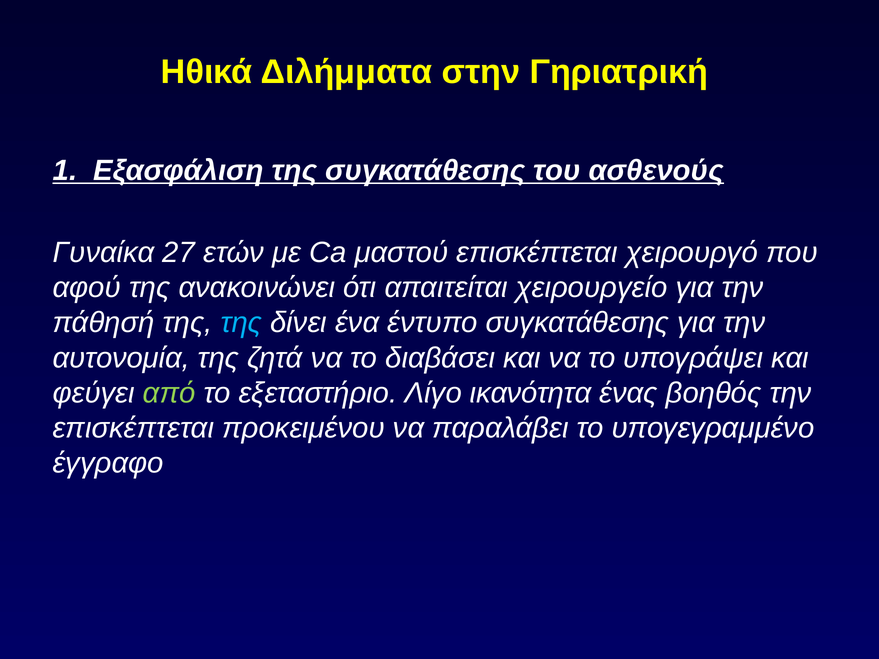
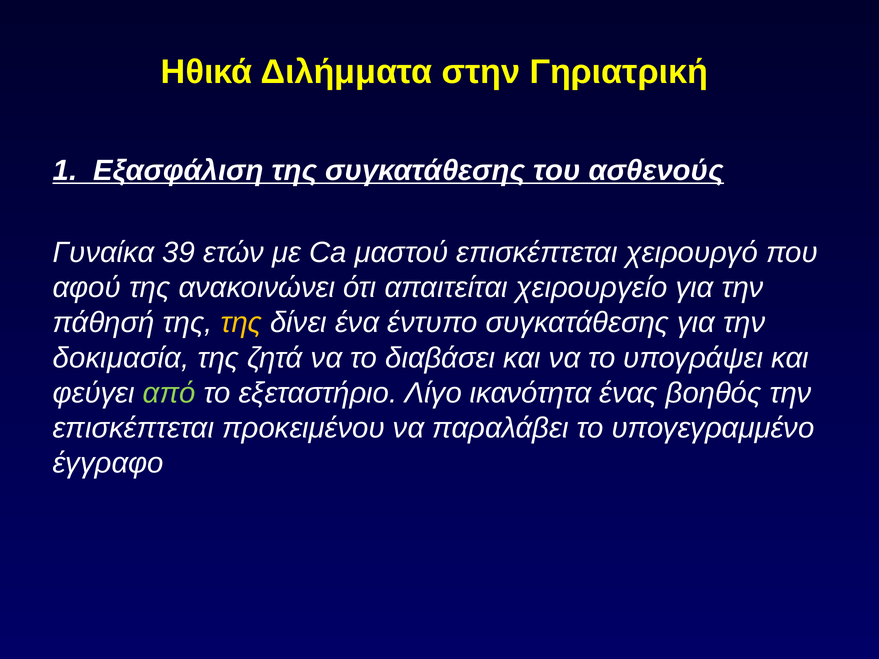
27: 27 -> 39 (179, 253)
της colour: light blue -> yellow (241, 323)
αυτονομία: αυτονομία -> δοκιμασία (121, 358)
